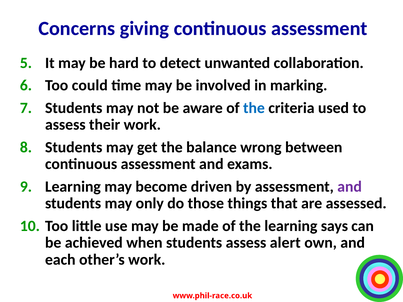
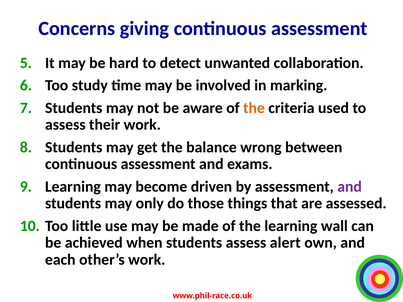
could: could -> study (90, 86)
the colour: blue -> orange (254, 108)
says: says -> wall (334, 226)
